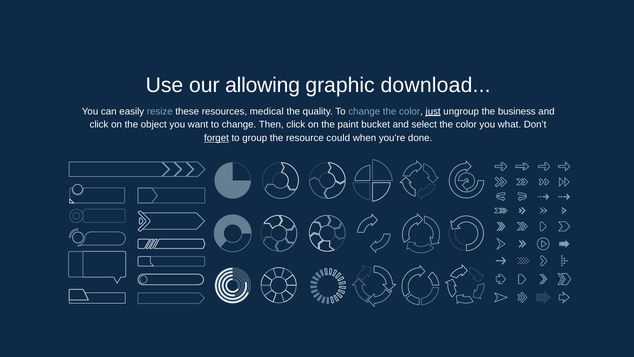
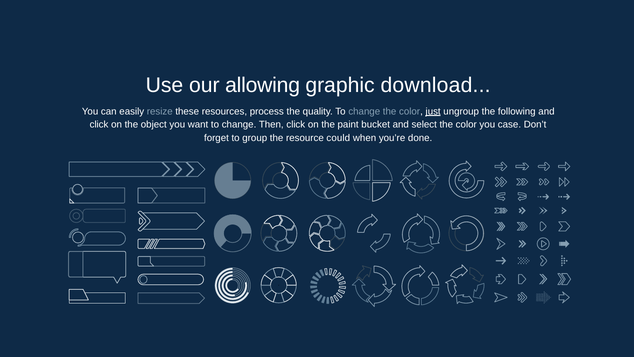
medical: medical -> process (267, 111)
business: business -> following (517, 111)
what: what -> case (509, 125)
forget underline: present -> none (216, 138)
